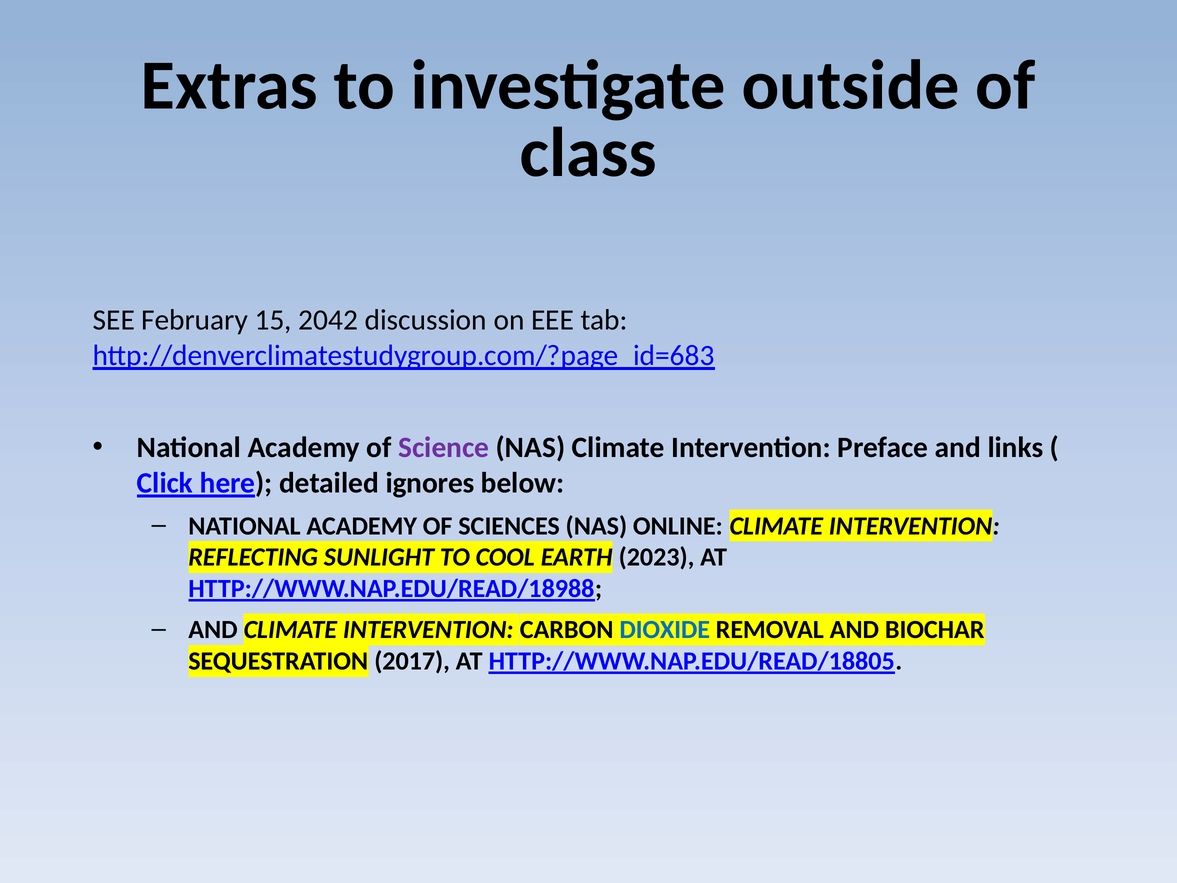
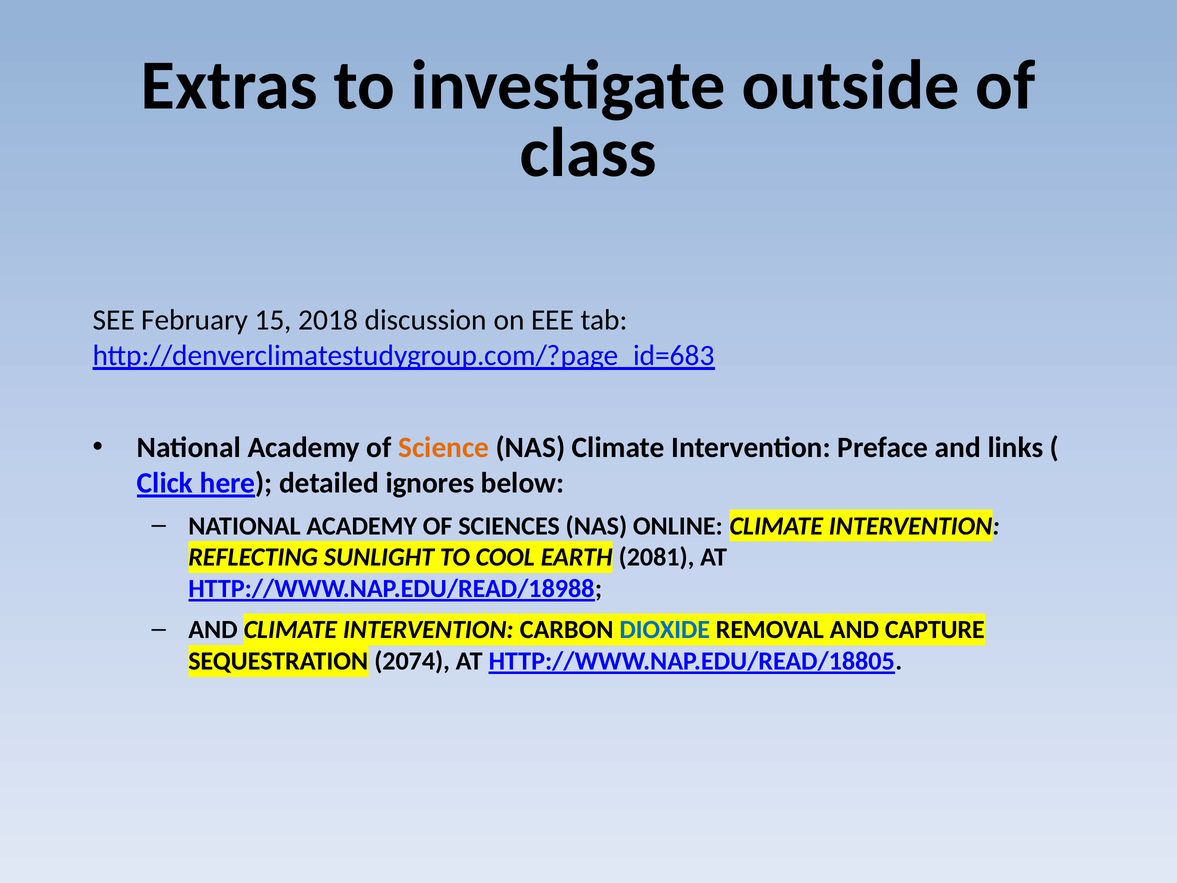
2042: 2042 -> 2018 (328, 320)
Science colour: purple -> orange (444, 448)
2023: 2023 -> 2081 (657, 557)
BIOCHAR: BIOCHAR -> CAPTURE (935, 630)
2017: 2017 -> 2074 (412, 661)
